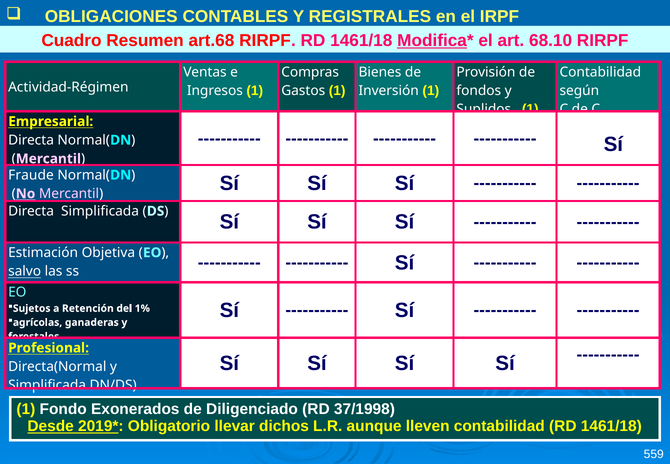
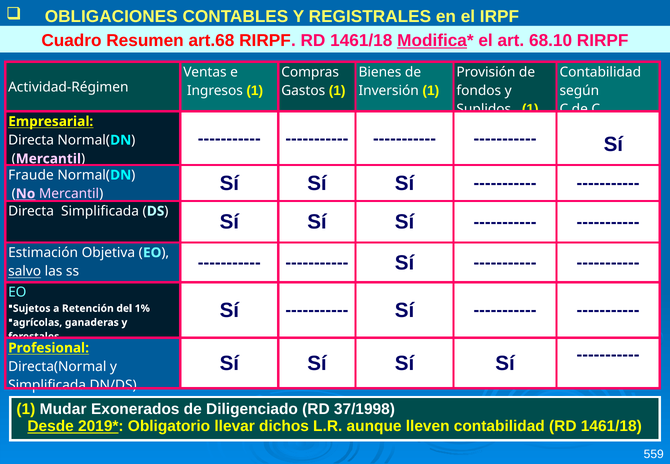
Fondo: Fondo -> Mudar (63, 409)
